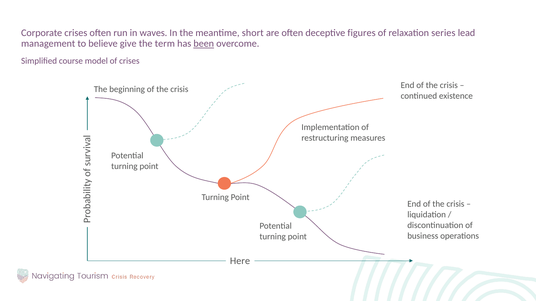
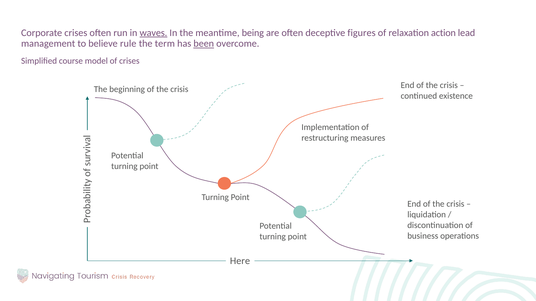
waves underline: none -> present (153, 33)
short: short -> being (253, 33)
series: series -> action (443, 33)
give: give -> rule (128, 44)
